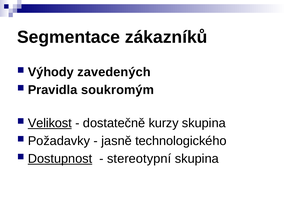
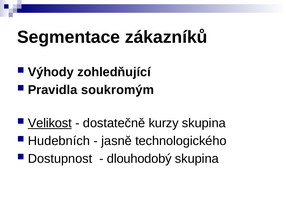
zavedených: zavedených -> zohledňující (114, 72)
Požadavky: Požadavky -> Hudebních (59, 141)
Dostupnost underline: present -> none (60, 158)
stereotypní: stereotypní -> dlouhodobý (139, 158)
